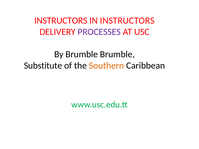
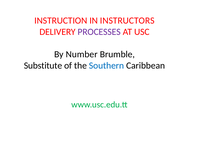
INSTRUCTORS: INSTRUCTORS -> INSTRUCTION (61, 21)
By Brumble: Brumble -> Number (82, 54)
Southern colour: orange -> blue (106, 66)
